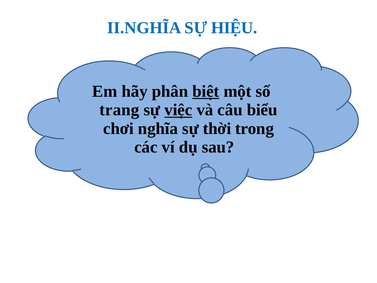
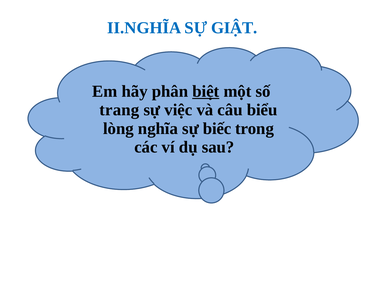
HIỆU: HIỆU -> GIẬT (234, 28)
việc underline: present -> none (178, 110)
chơi: chơi -> lòng (118, 128)
thời: thời -> biếc (217, 128)
